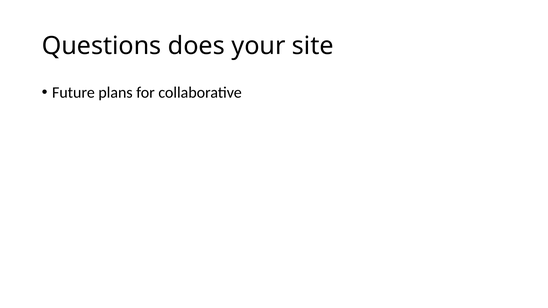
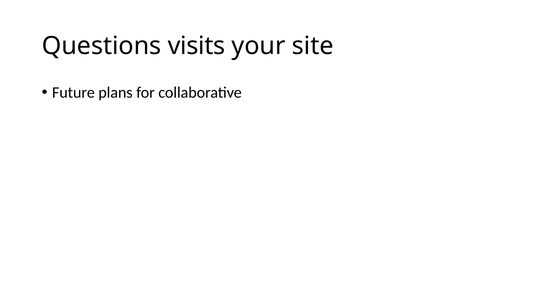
does: does -> visits (197, 46)
